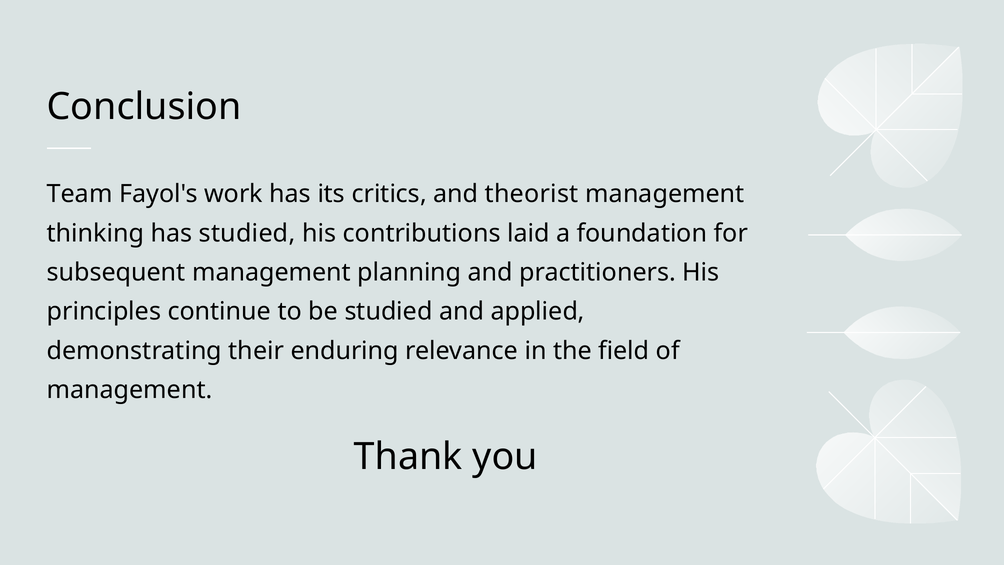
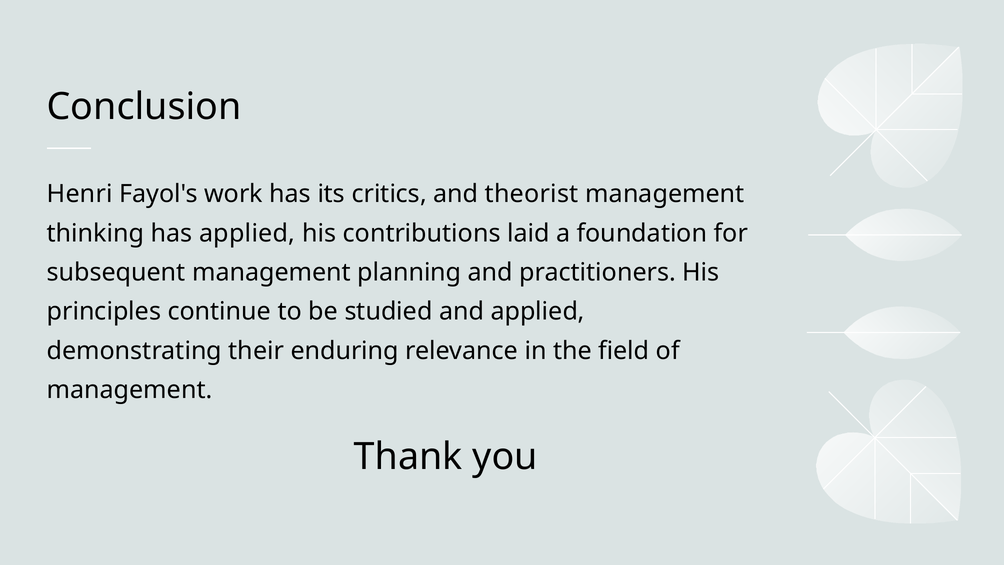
Team: Team -> Henri (80, 194)
has studied: studied -> applied (247, 233)
